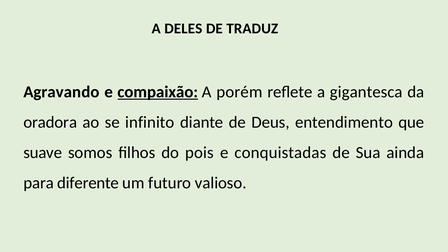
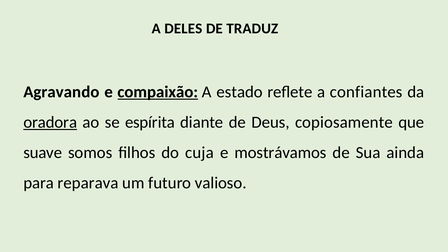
porém: porém -> estado (240, 92)
gigantesca: gigantesca -> confiantes (366, 92)
oradora underline: none -> present (50, 122)
infinito: infinito -> espírita (150, 122)
entendimento: entendimento -> copiosamente (344, 122)
pois: pois -> cuja (200, 153)
conquistadas: conquistadas -> mostrávamos (281, 153)
diferente: diferente -> reparava (88, 183)
